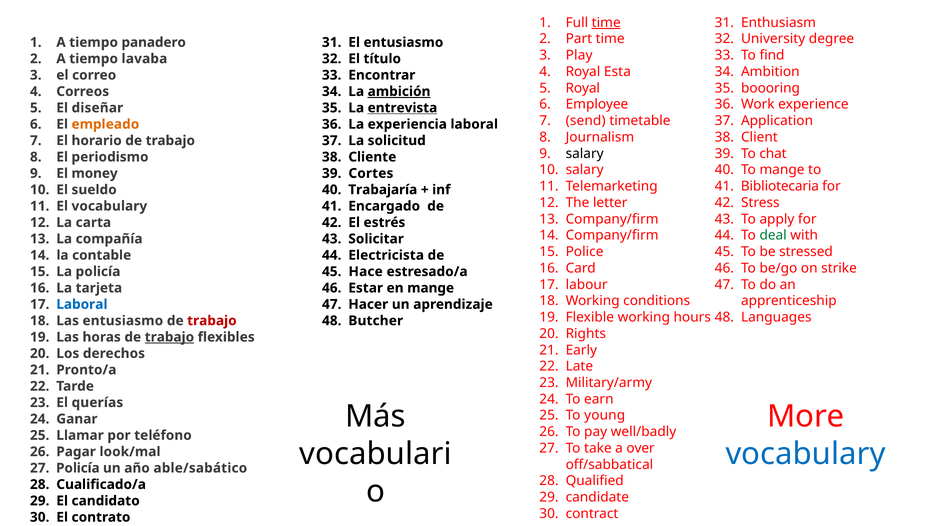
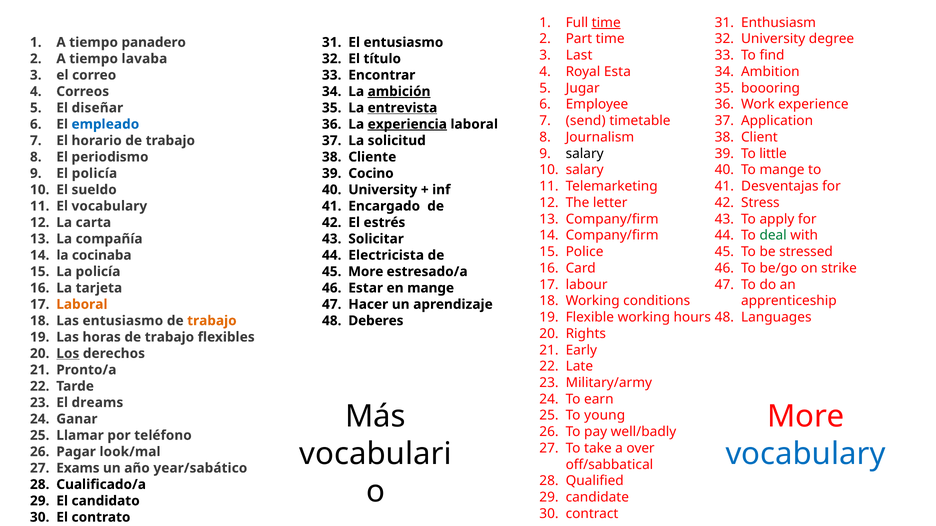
Play: Play -> Last (579, 55)
Royal: Royal -> Jugar (583, 88)
empleado colour: orange -> blue (105, 124)
experiencia underline: none -> present (407, 124)
chat: chat -> little (773, 154)
El money: money -> policía (94, 174)
Cortes: Cortes -> Cocino (371, 174)
Bibliotecaria: Bibliotecaria -> Desventajas (780, 186)
Trabajaría: Trabajaría -> University (383, 190)
contable: contable -> cocinaba (102, 255)
Hace: Hace -> More (366, 272)
Laboral colour: blue -> orange (82, 305)
trabajo colour: red -> orange (212, 321)
Butcher: Butcher -> Deberes (376, 321)
trabajo underline: present -> none (169, 337)
Los underline: none -> present (68, 354)
querías: querías -> dreams (97, 403)
Policía: Policía -> Exams (78, 469)
able/sabático: able/sabático -> year/sabático (200, 469)
